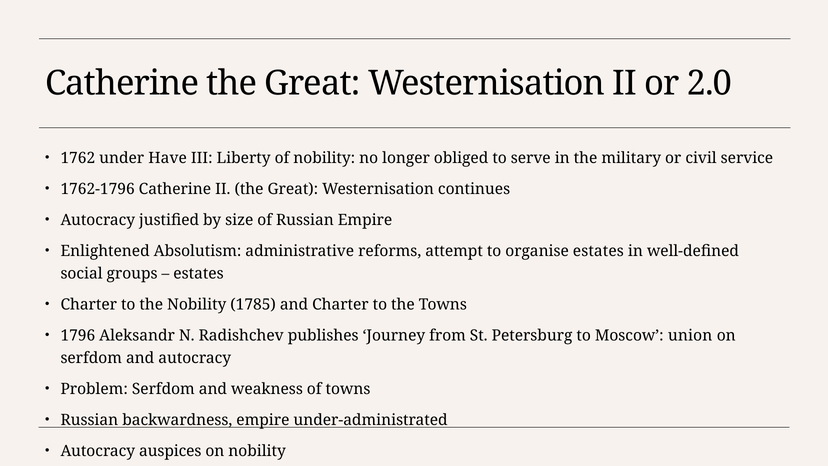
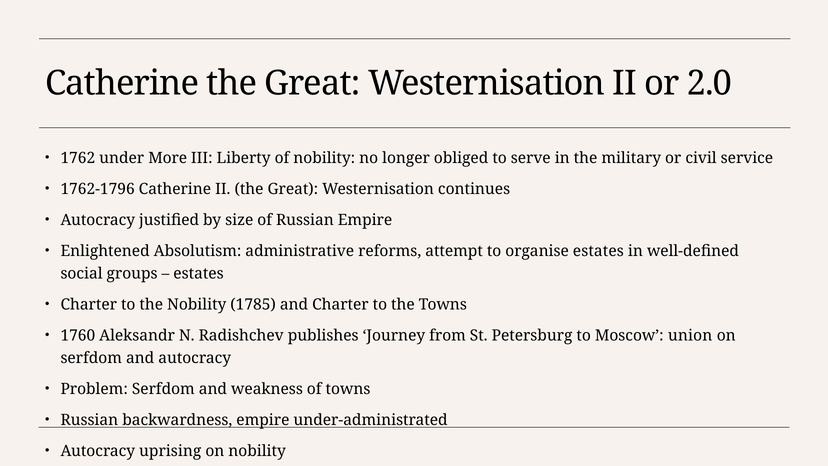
Have: Have -> More (168, 158)
1796: 1796 -> 1760 (78, 335)
auspices: auspices -> uprising (170, 451)
